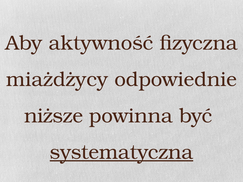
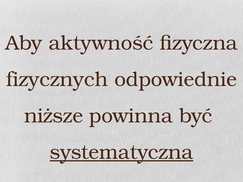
miażdżycy: miażdżycy -> fizycznych (57, 80)
